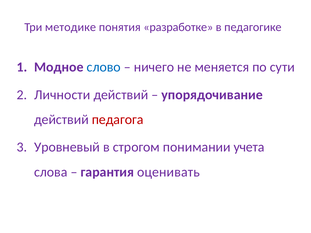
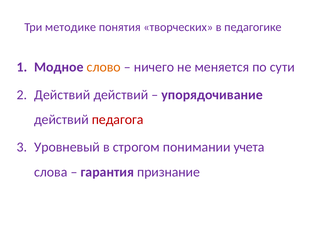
разработке: разработке -> творческих (178, 27)
слово colour: blue -> orange (104, 67)
Личности: Личности -> Действий (62, 95)
оценивать: оценивать -> признание (169, 172)
